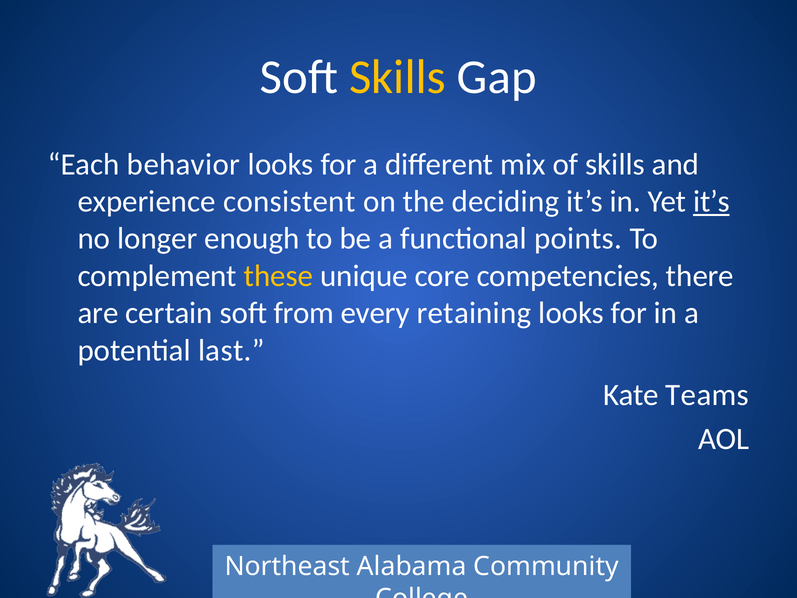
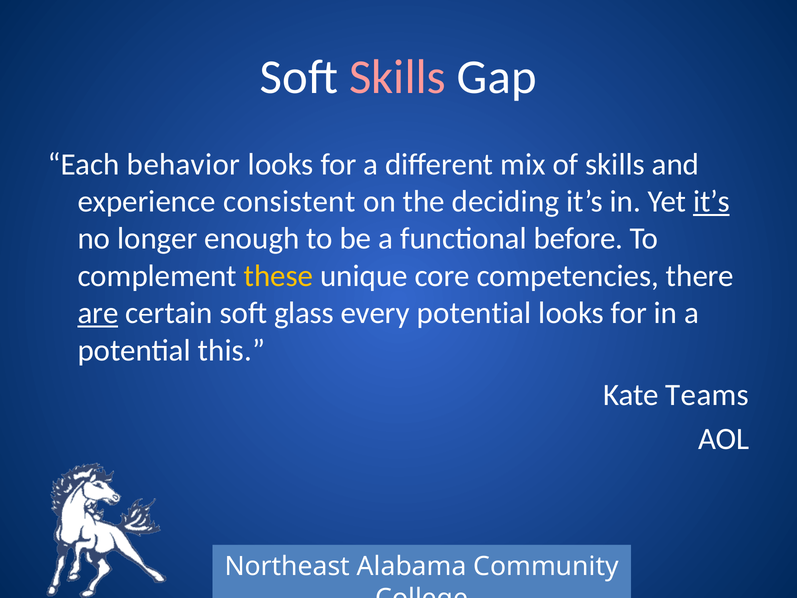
Skills colour: yellow -> pink (398, 77)
points: points -> before (578, 239)
are underline: none -> present (98, 313)
from: from -> glass (304, 313)
every retaining: retaining -> potential (474, 313)
last: last -> this (231, 350)
